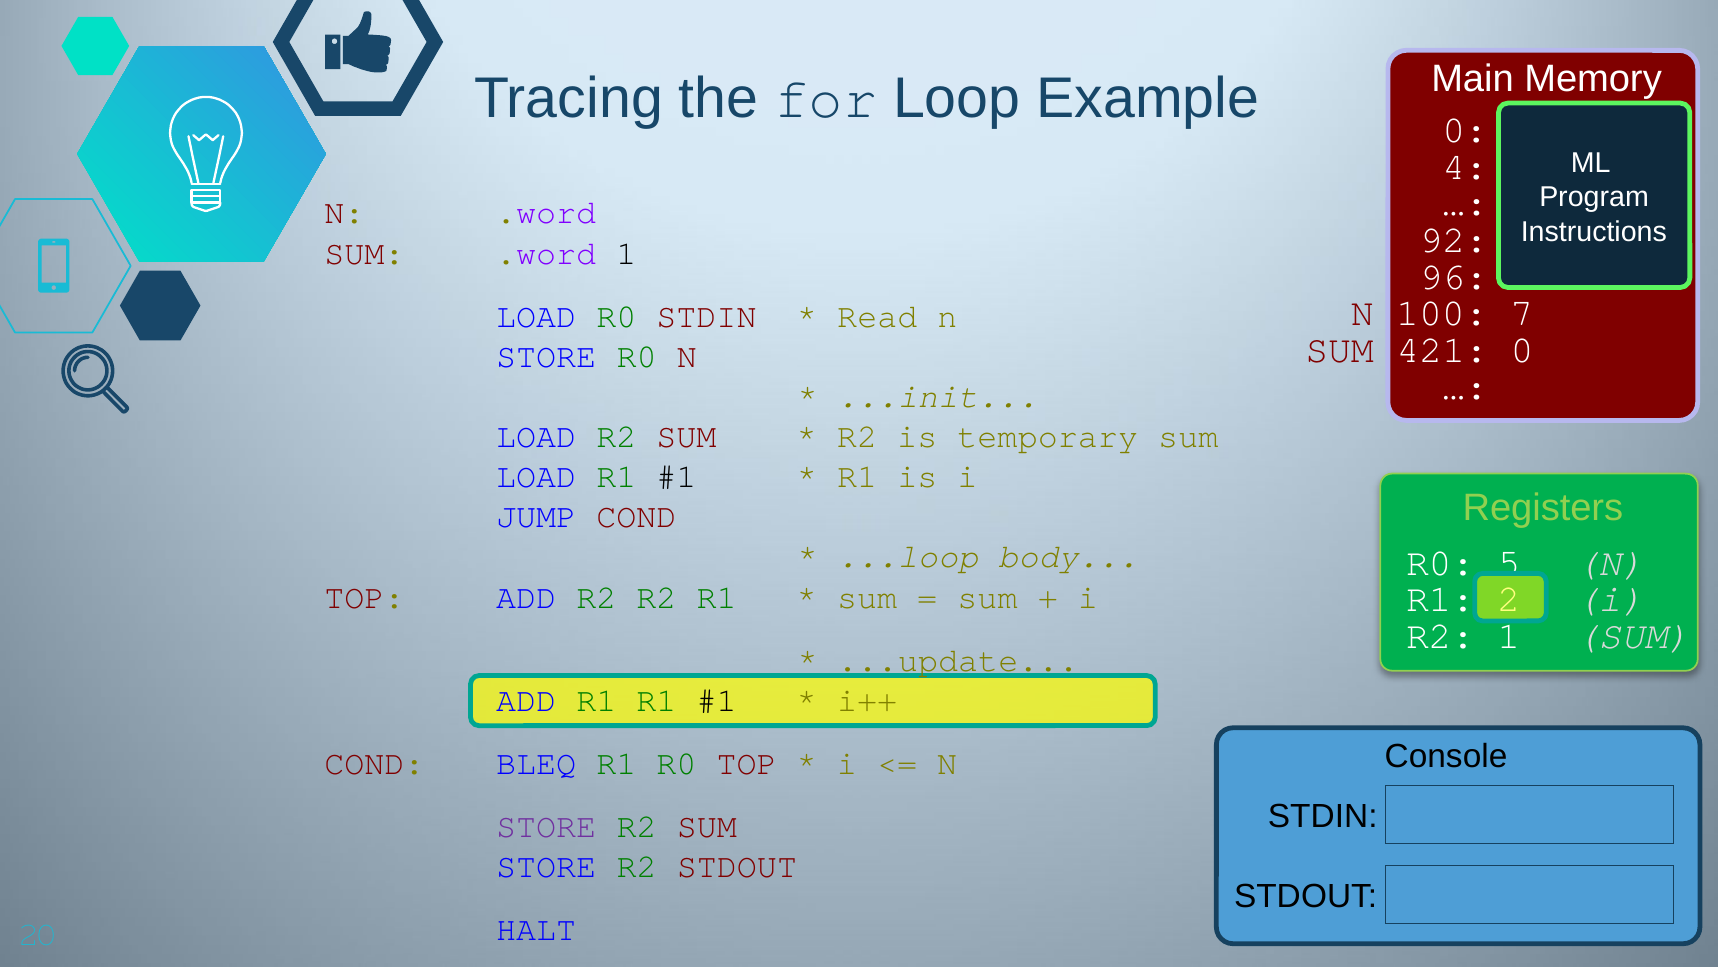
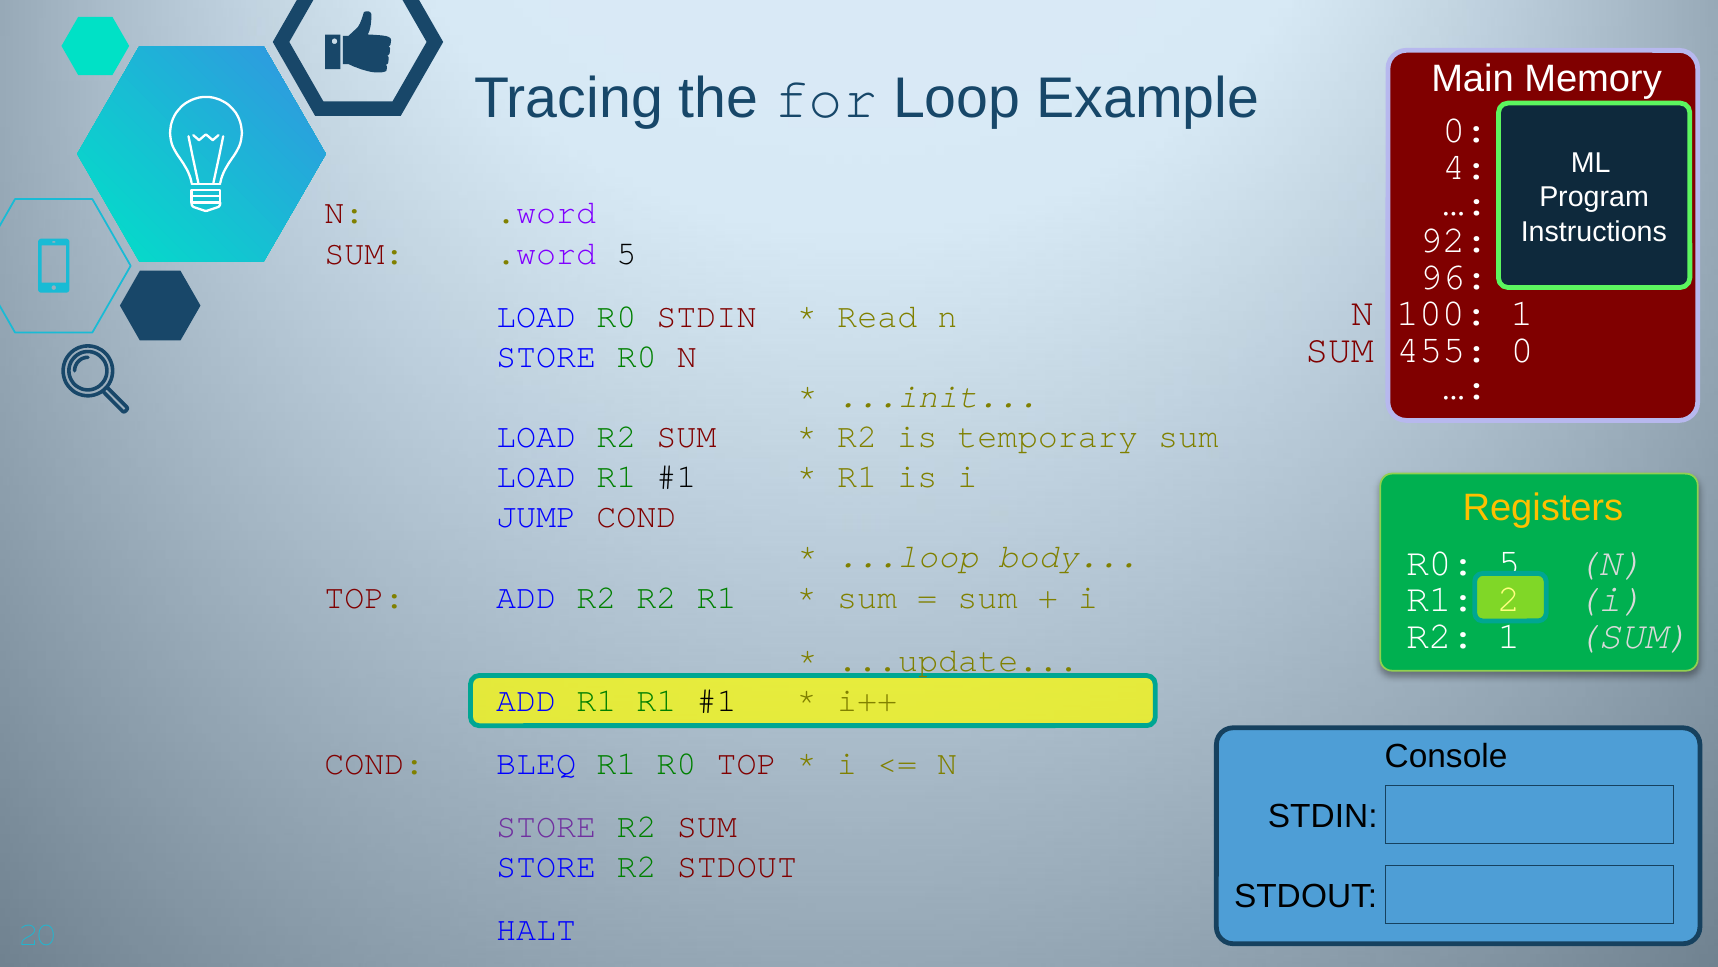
.word 1: 1 -> 5 (626, 253)
100 7: 7 -> 1 (1522, 313)
421: 421 -> 455 (1442, 350)
Registers colour: light green -> yellow (1543, 507)
